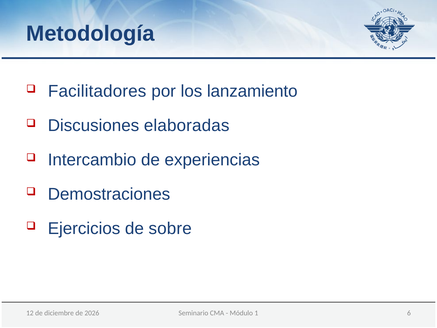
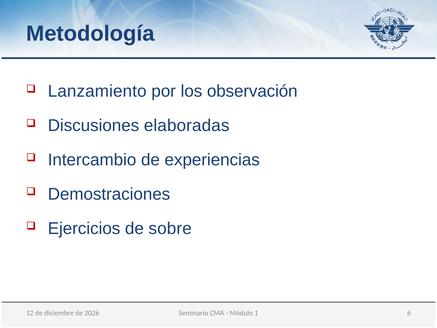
Facilitadores: Facilitadores -> Lanzamiento (97, 91)
lanzamiento: lanzamiento -> observación (252, 91)
